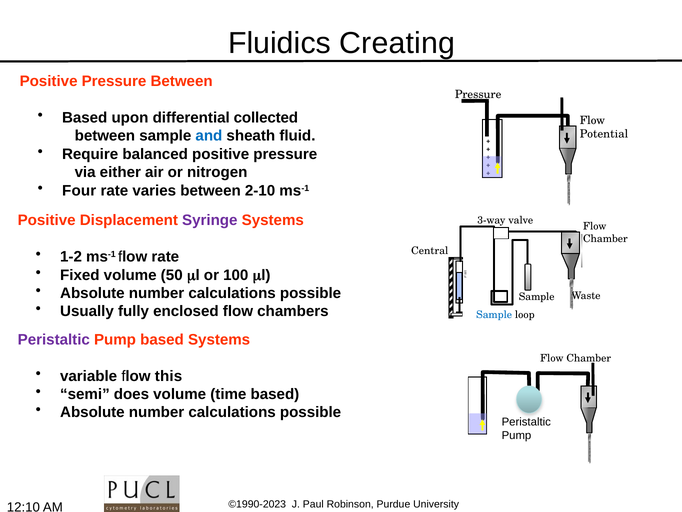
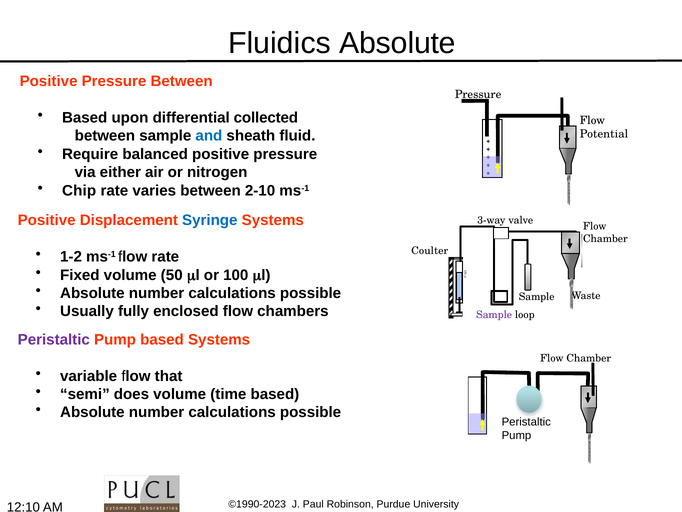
Fluidics Creating: Creating -> Absolute (397, 43)
Four: Four -> Chip (79, 190)
Syringe colour: purple -> blue (210, 220)
Central: Central -> Coulter (430, 251)
Sample colour: blue -> purple (494, 314)
this: this -> that (169, 376)
